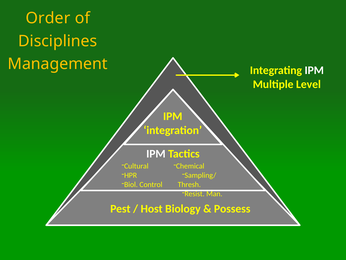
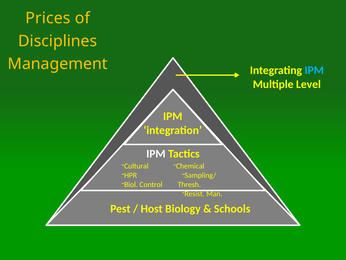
Order: Order -> Prices (48, 18)
IPM colour: white -> light blue (314, 70)
Possess: Possess -> Schools (232, 208)
